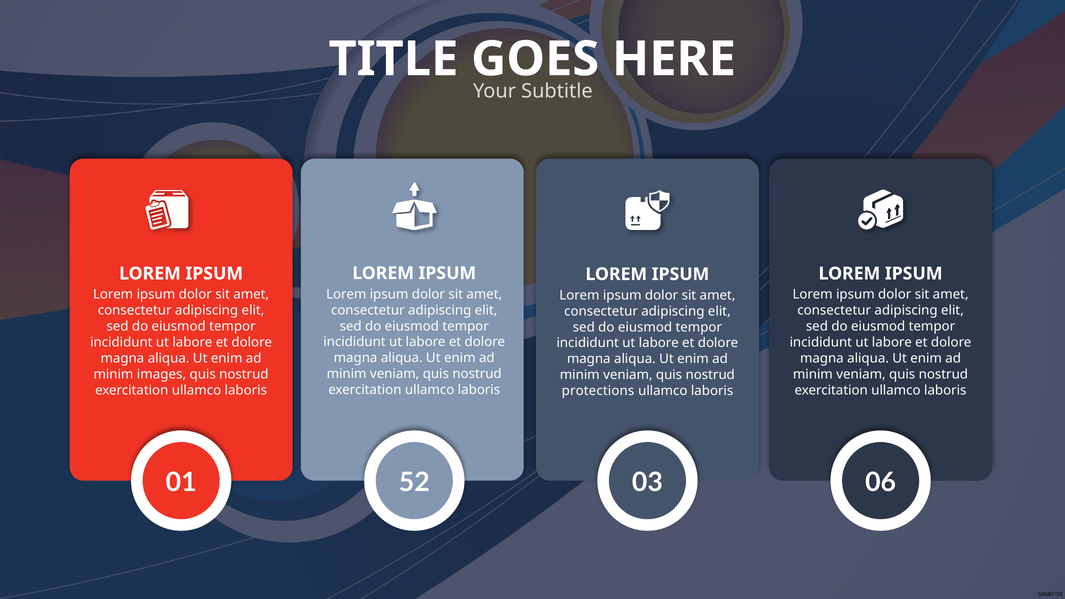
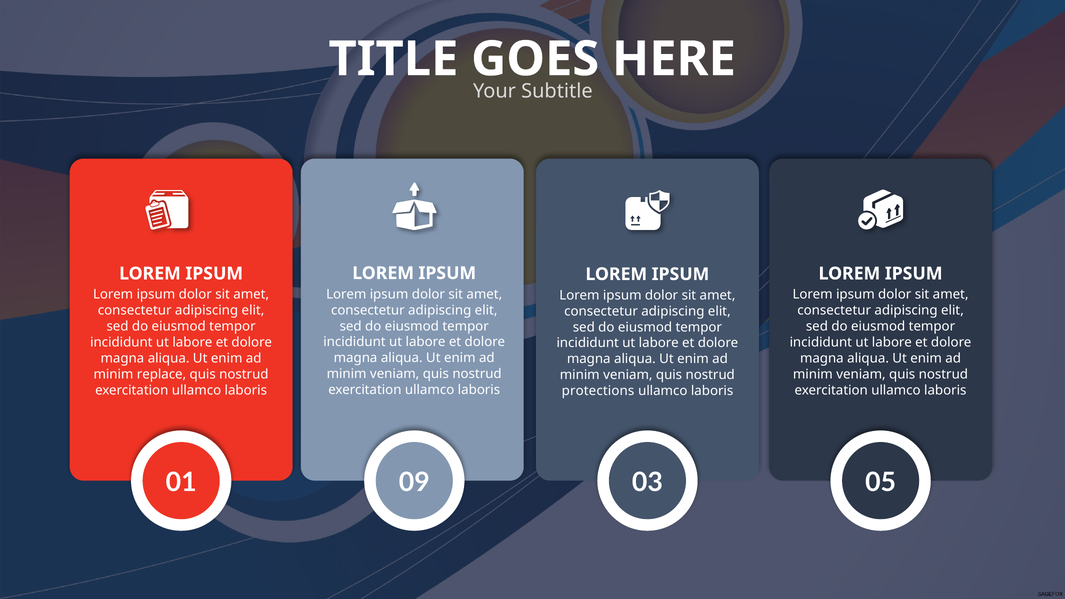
images: images -> replace (161, 374)
52: 52 -> 09 (414, 483)
06: 06 -> 05 (881, 483)
